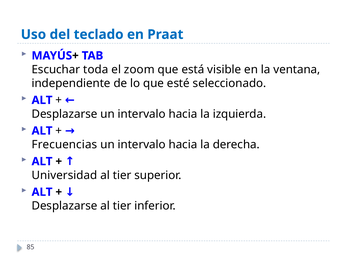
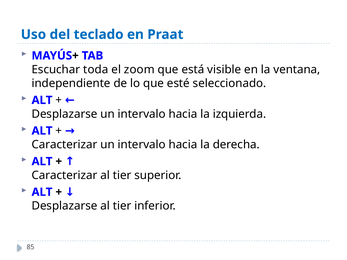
Frecuencias: Frecuencias -> Caracterizar (64, 145)
Universidad: Universidad -> Caracterizar (64, 175)
